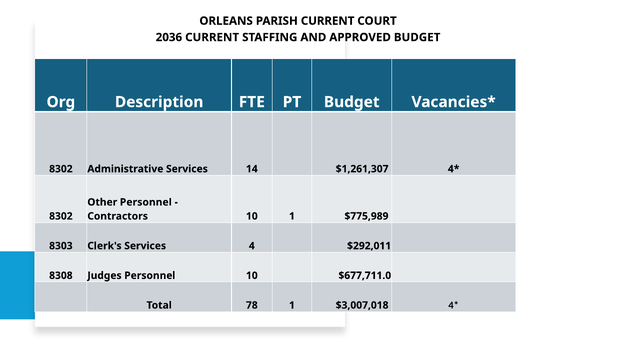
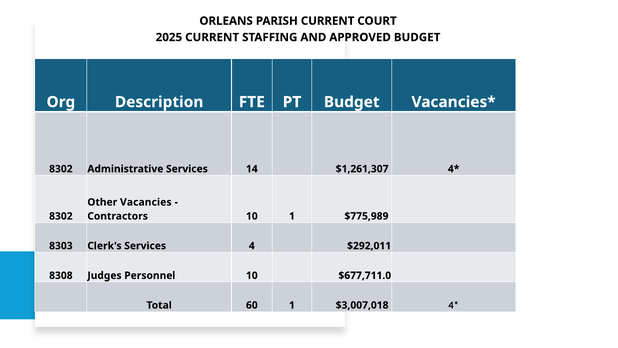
2036: 2036 -> 2025 (169, 37)
Other Personnel: Personnel -> Vacancies (146, 202)
78: 78 -> 60 (252, 305)
